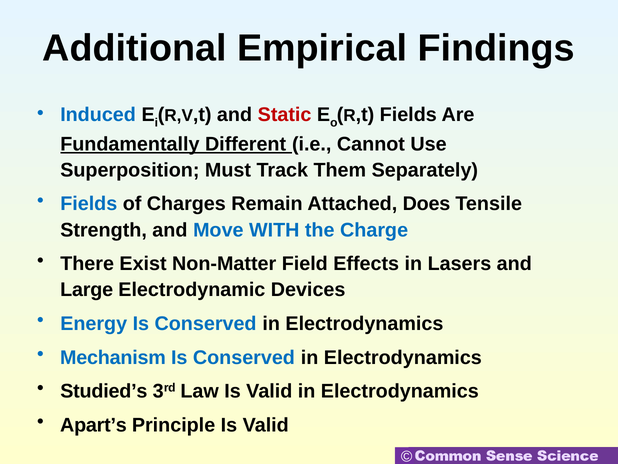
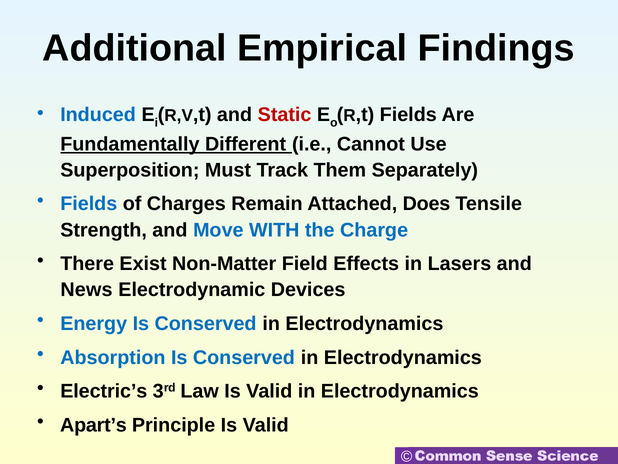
Large: Large -> News (86, 290)
Mechanism: Mechanism -> Absorption (113, 357)
Studied’s: Studied’s -> Electric’s (104, 391)
